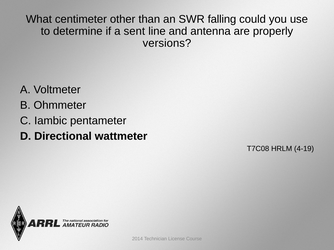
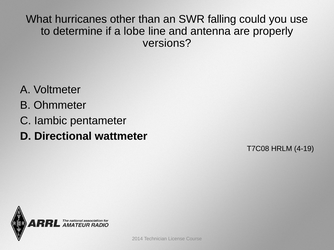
centimeter: centimeter -> hurricanes (81, 19)
sent: sent -> lobe (134, 31)
